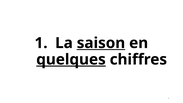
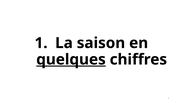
saison underline: present -> none (101, 43)
